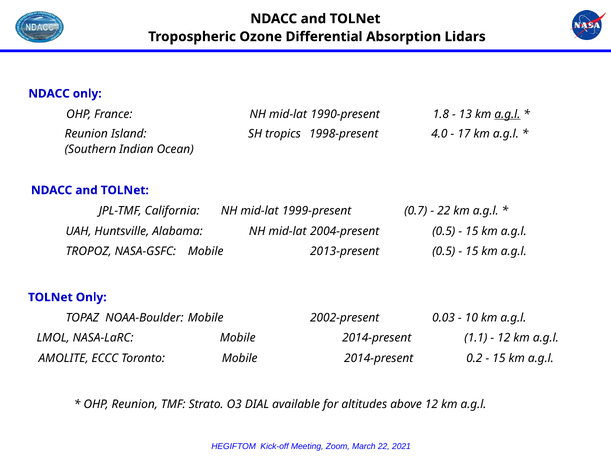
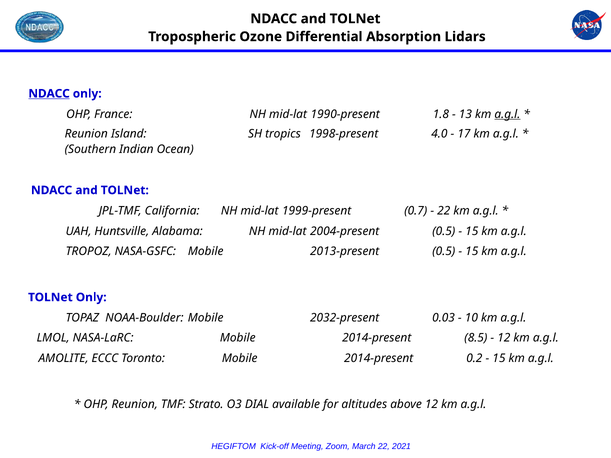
NDACC underline: none -> present (49, 94)
2002-present: 2002-present -> 2032-present (345, 318)
1.1: 1.1 -> 8.5 (476, 338)
